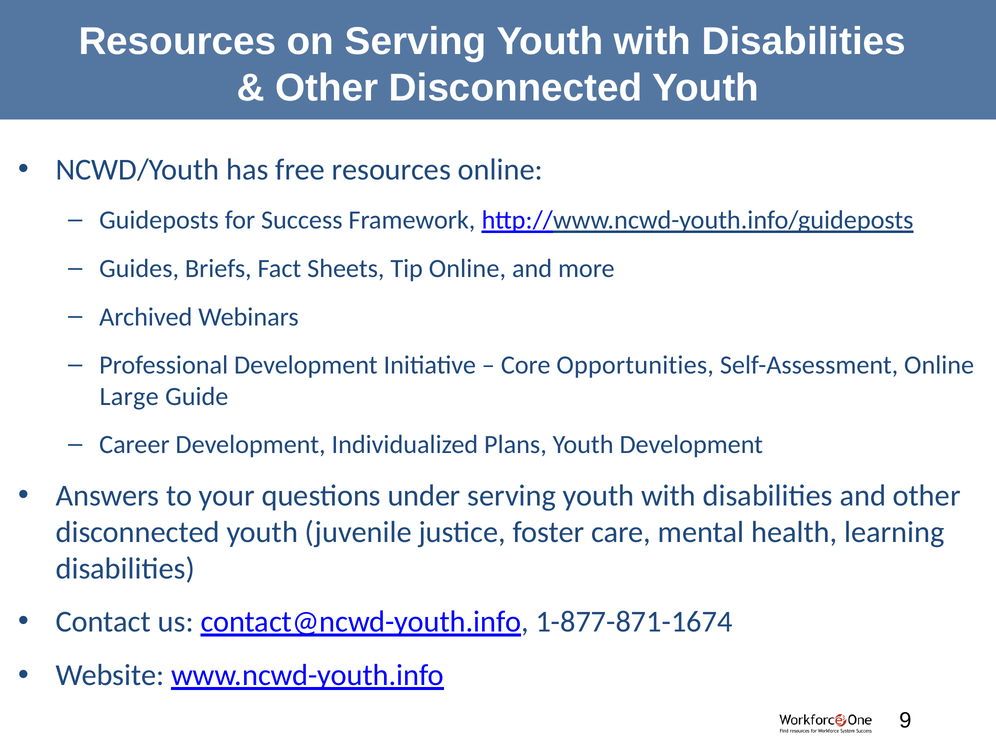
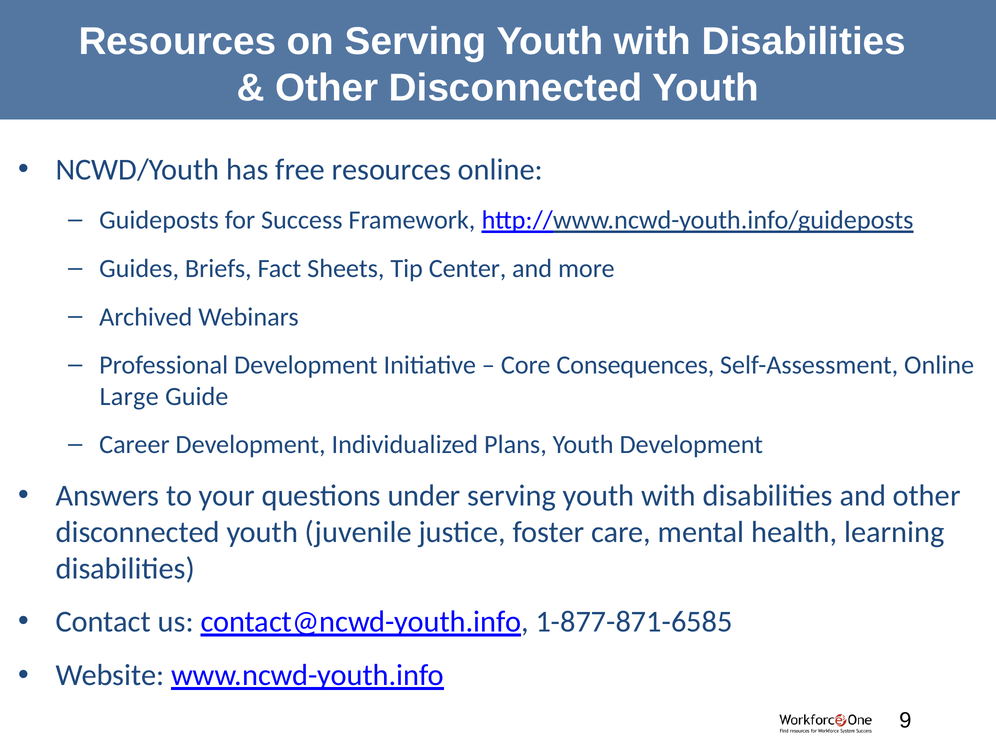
Tip Online: Online -> Center (468, 269)
Opportunities: Opportunities -> Consequences (635, 365)
1-877-871-1674: 1-877-871-1674 -> 1-877-871-6585 (634, 622)
